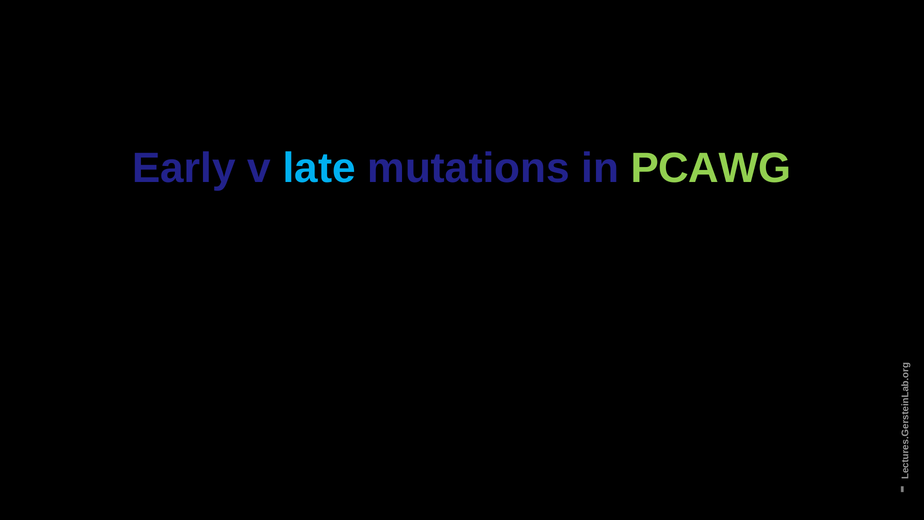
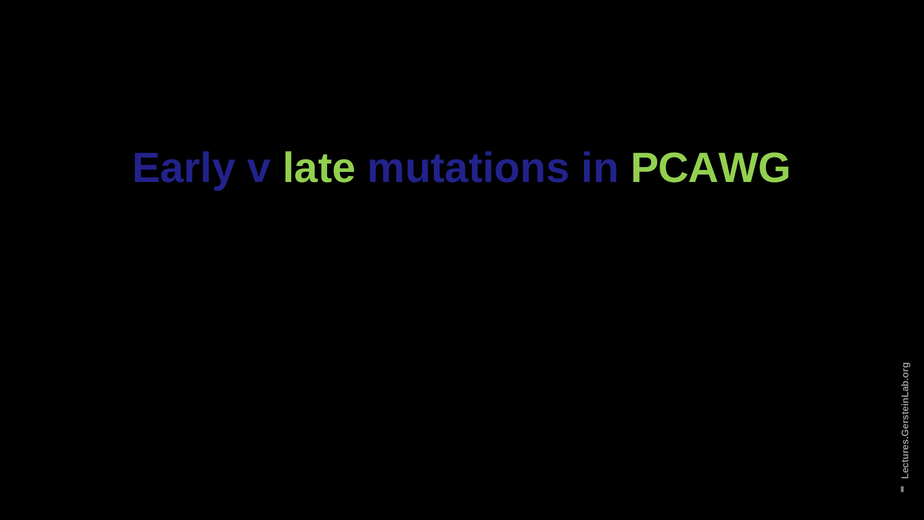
late colour: light blue -> light green (319, 168)
